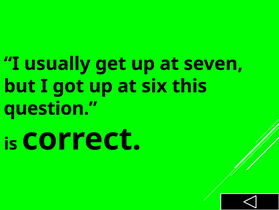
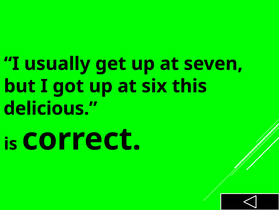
question: question -> delicious (50, 108)
